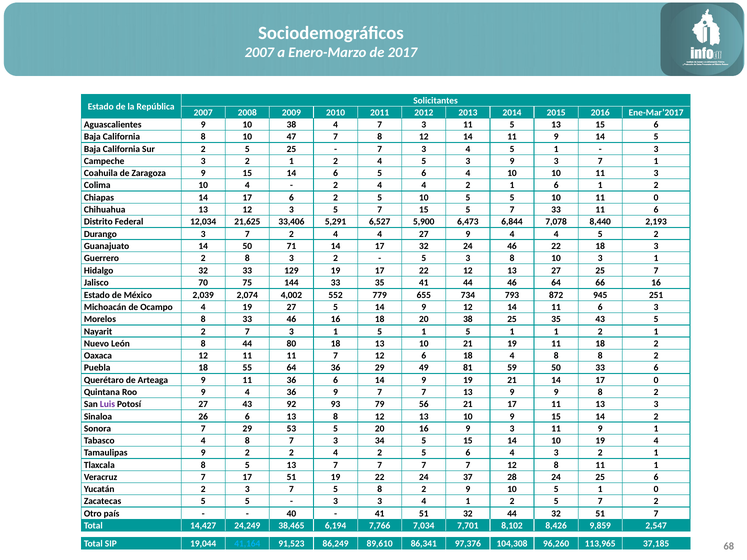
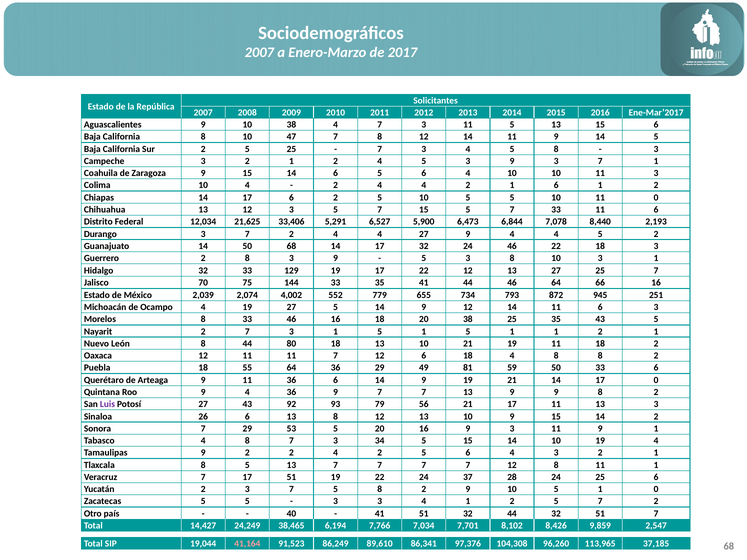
4 5 1: 1 -> 8 (556, 149)
50 71: 71 -> 68 (291, 246)
8 3 2: 2 -> 9 (336, 258)
41,164 colour: light blue -> pink (247, 544)
